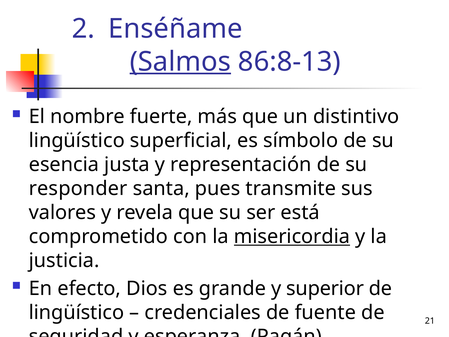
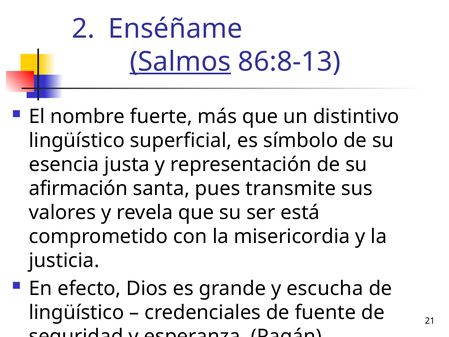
responder: responder -> afirmación (78, 188)
misericordia underline: present -> none (292, 236)
superior: superior -> escucha (325, 288)
